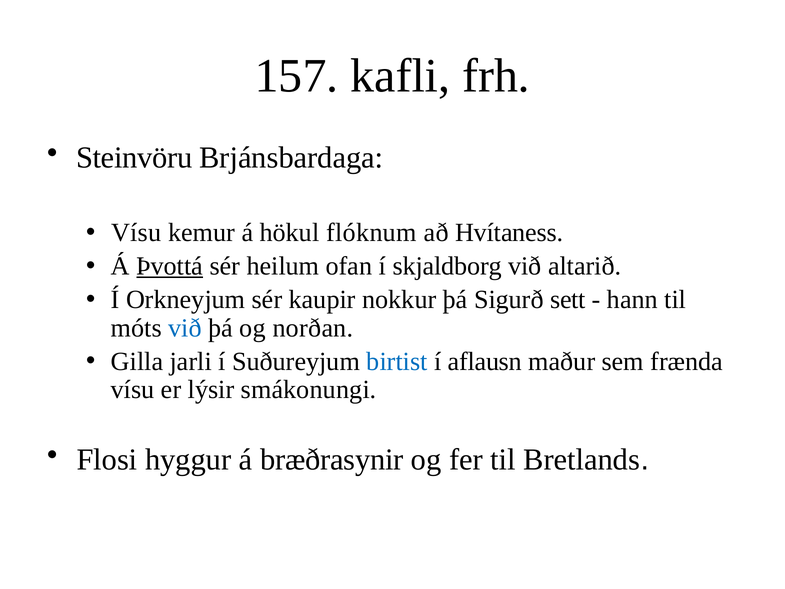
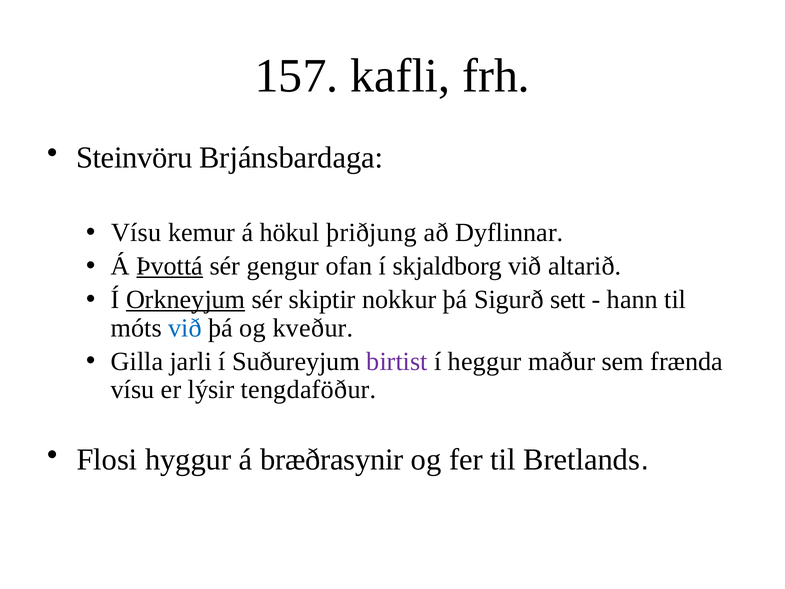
flóknum: flóknum -> þriðjung (372, 233)
Hvítaness: Hvítaness -> Dyflinnar (509, 233)
heilum: heilum -> gengur (283, 266)
Orkneyjum underline: none -> present (186, 300)
kaupir: kaupir -> skiptir (322, 300)
norðan: norðan -> kveður (313, 328)
birtist colour: blue -> purple (397, 361)
aflausn: aflausn -> heggur (485, 361)
smákonungi: smákonungi -> tengdaföður (309, 389)
